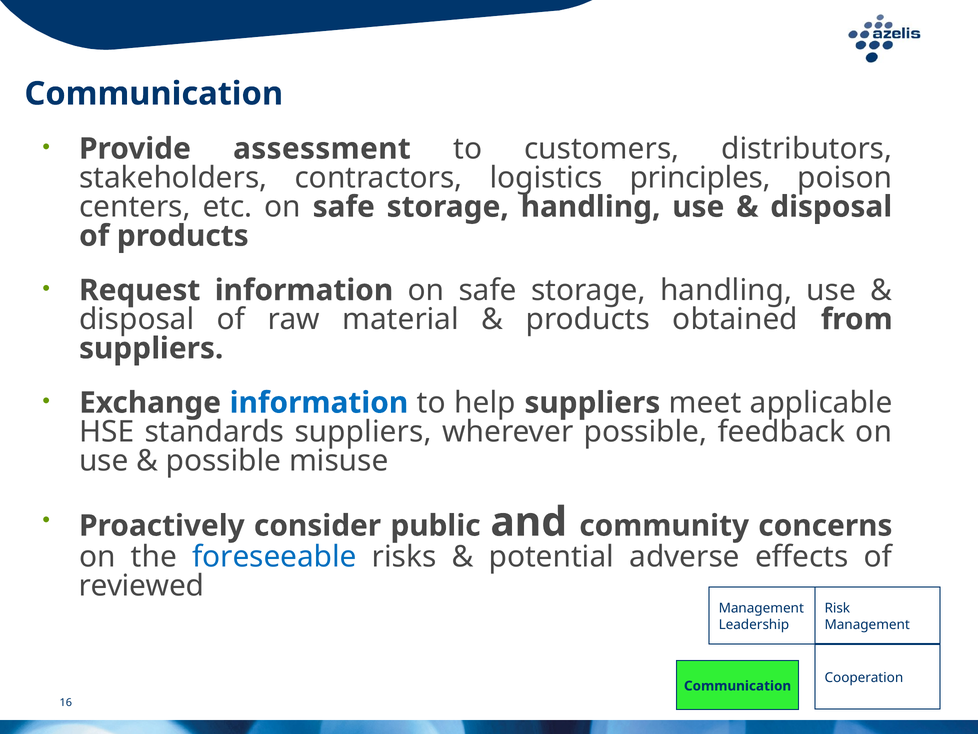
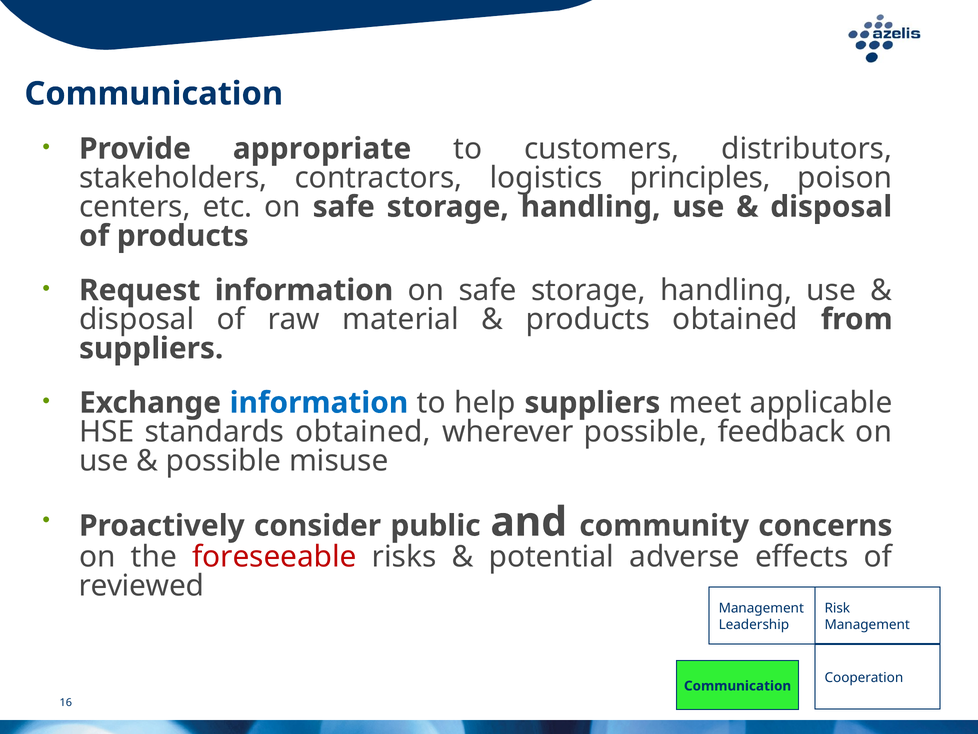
assessment: assessment -> appropriate (322, 149)
standards suppliers: suppliers -> obtained (363, 432)
foreseeable colour: blue -> red (274, 557)
